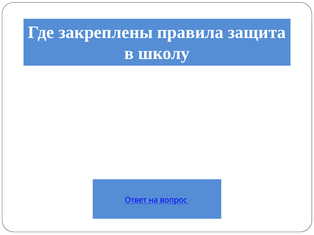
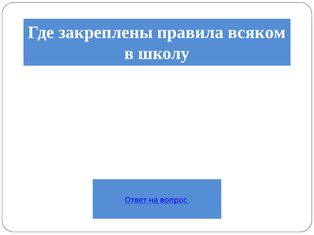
защита: защита -> всяком (257, 33)
